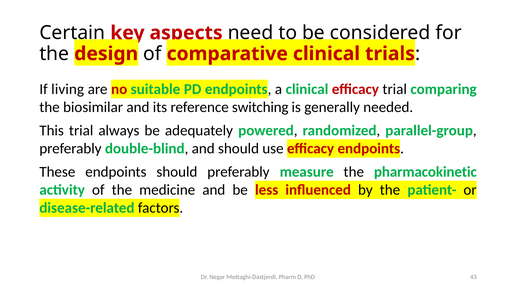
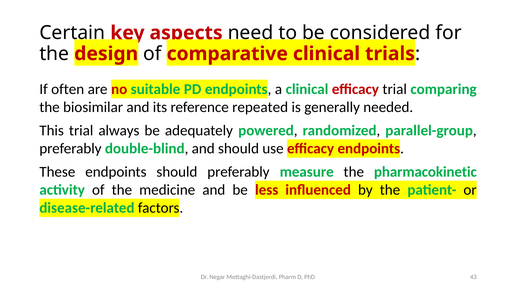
living: living -> often (68, 89)
switching: switching -> repeated (260, 107)
